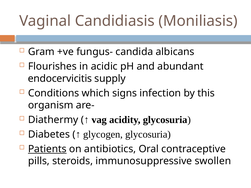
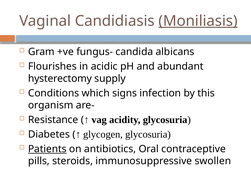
Moniliasis underline: none -> present (198, 21)
endocervicitis: endocervicitis -> hysterectomy (60, 79)
Diathermy: Diathermy -> Resistance (53, 120)
